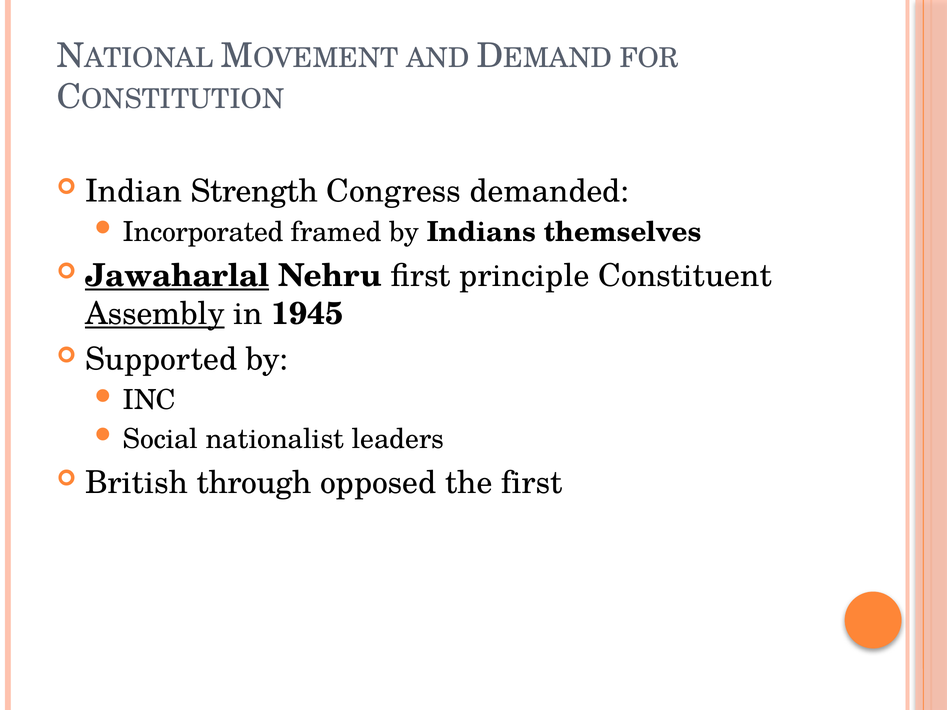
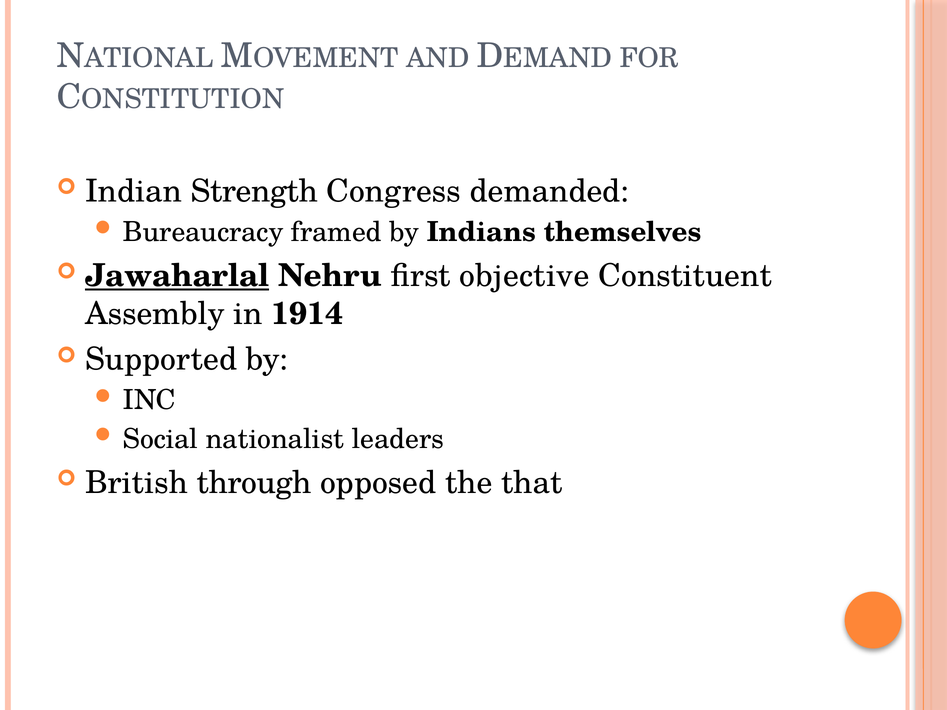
Incorporated: Incorporated -> Bureaucracy (203, 232)
principle: principle -> objective (524, 276)
Assembly underline: present -> none (155, 314)
1945: 1945 -> 1914 (307, 314)
the first: first -> that (532, 483)
